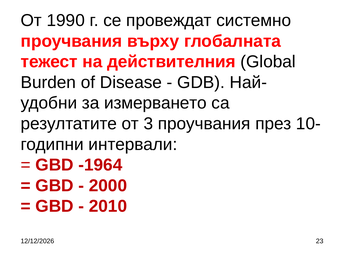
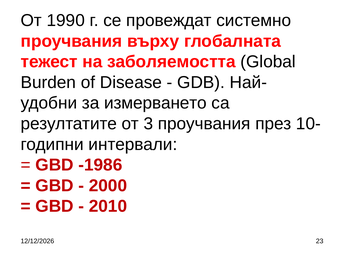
действителния: действителния -> заболяемостта (171, 62)
-1964: -1964 -> -1986 (100, 165)
